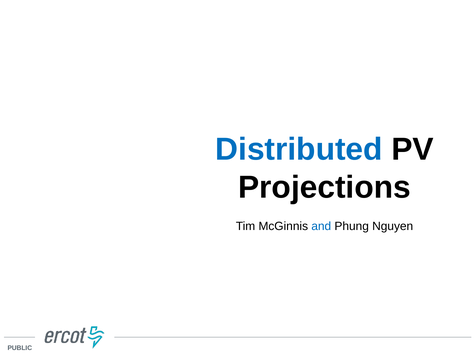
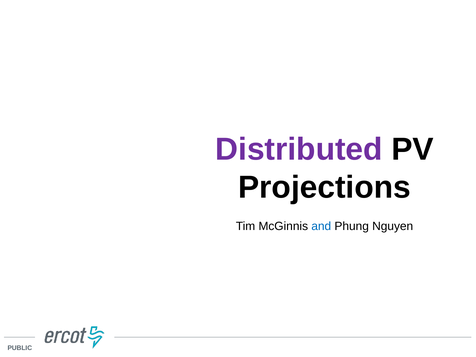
Distributed colour: blue -> purple (299, 149)
